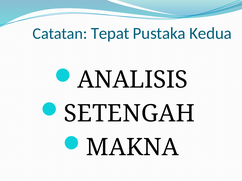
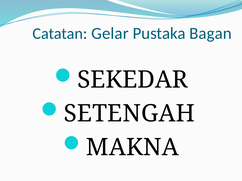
Tepat: Tepat -> Gelar (110, 33)
Kedua: Kedua -> Bagan (210, 33)
ANALISIS: ANALISIS -> SEKEDAR (133, 80)
